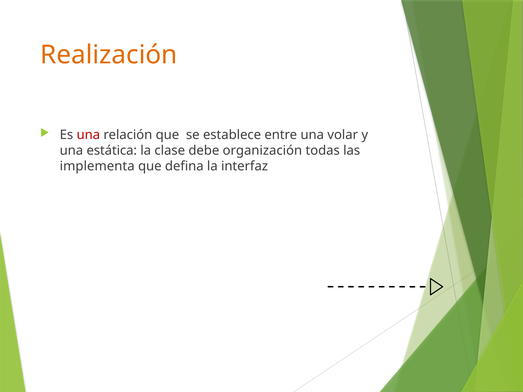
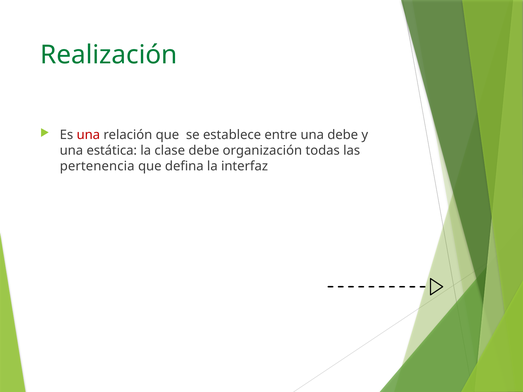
Realización colour: orange -> green (109, 55)
una volar: volar -> debe (343, 135)
implementa: implementa -> pertenencia (97, 166)
